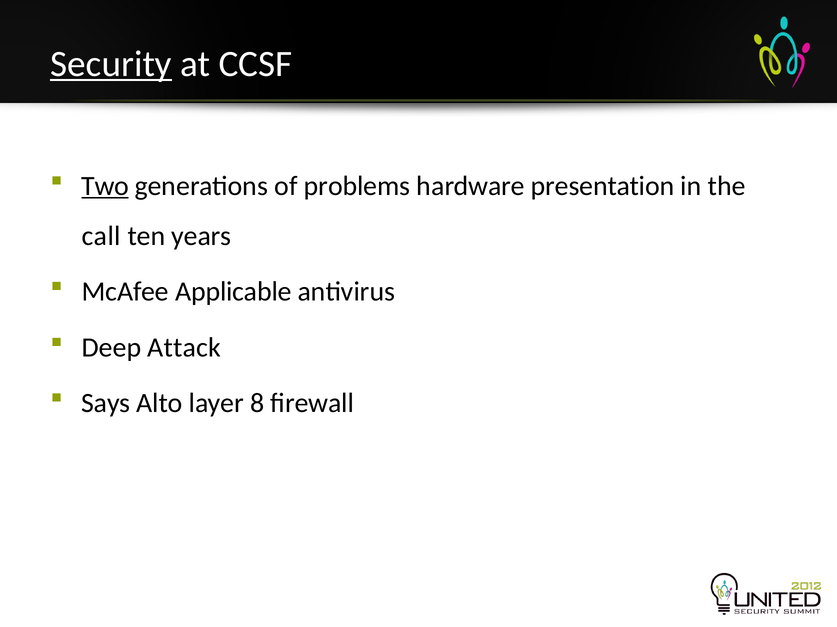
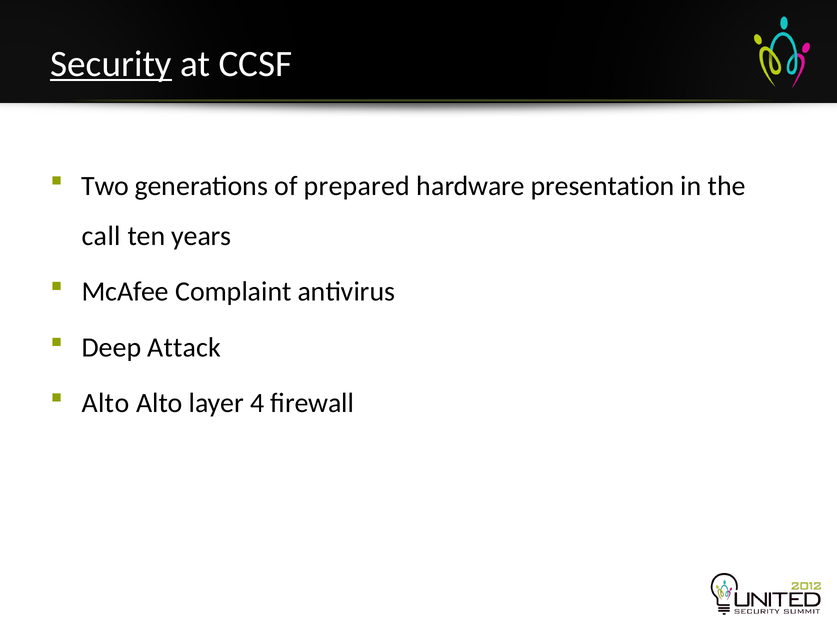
Two underline: present -> none (105, 186)
problems: problems -> prepared (357, 186)
Applicable: Applicable -> Complaint (233, 292)
Says: Says -> Alto (106, 404)
8: 8 -> 4 (257, 404)
